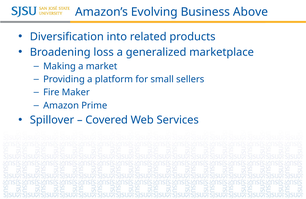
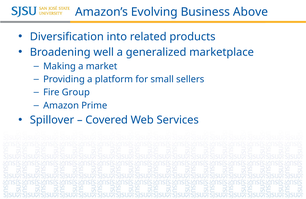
loss: loss -> well (104, 52)
Maker: Maker -> Group (76, 92)
